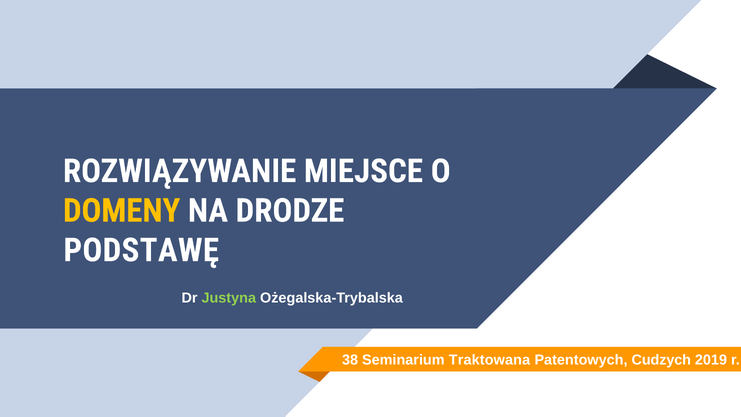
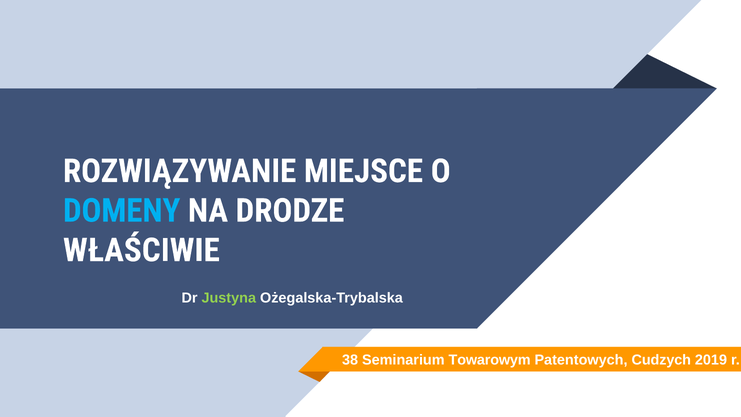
DOMENY colour: yellow -> light blue (122, 211)
PODSTAWĘ: PODSTAWĘ -> WŁAŚCIWIE (141, 250)
Traktowana: Traktowana -> Towarowym (490, 360)
